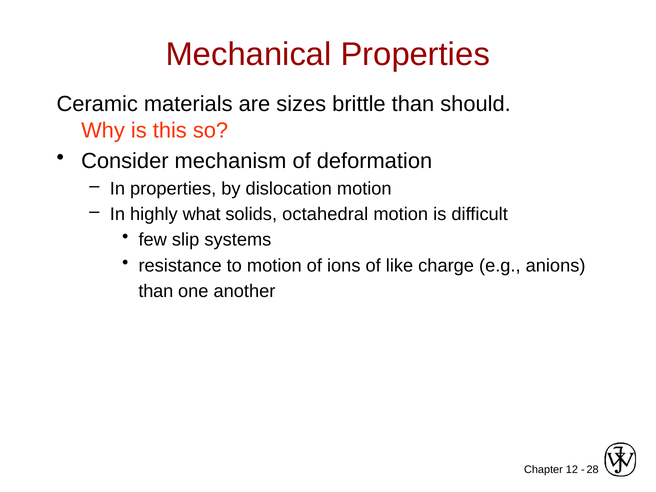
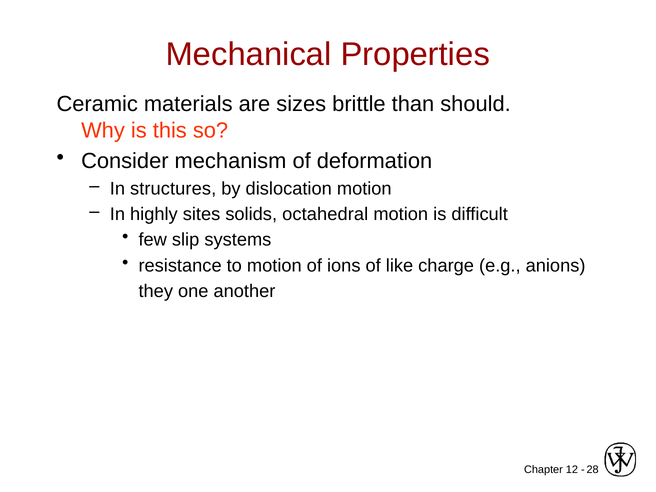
In properties: properties -> structures (173, 189)
what: what -> sites (202, 214)
than: than -> they (156, 291)
